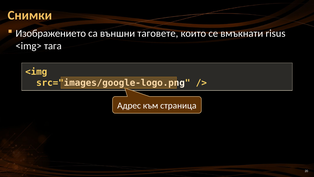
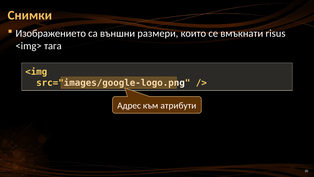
таговете: таговете -> размери (158, 33)
страница: страница -> атрибути (178, 105)
